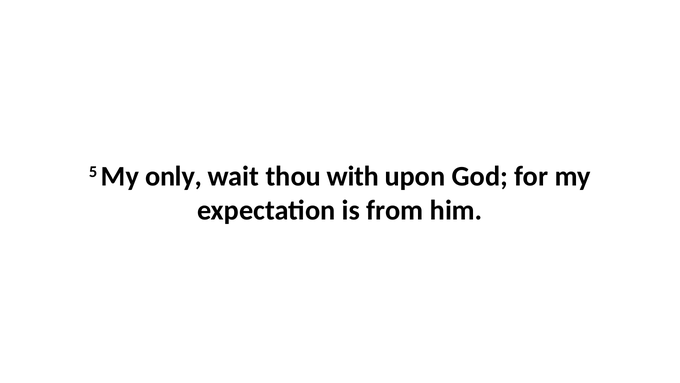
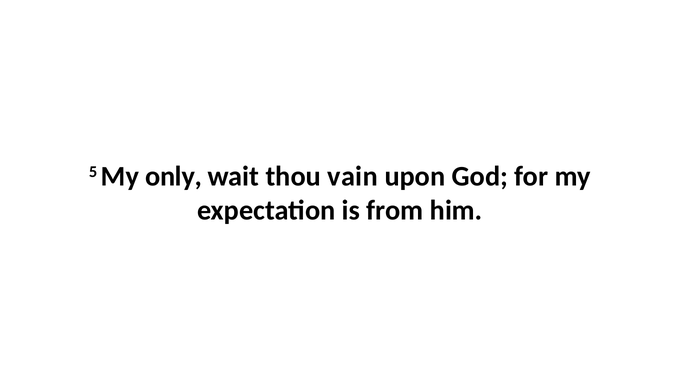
with: with -> vain (353, 176)
